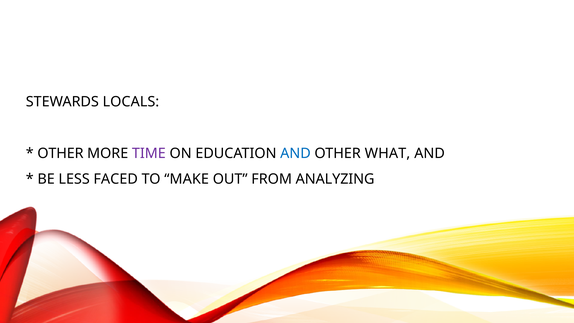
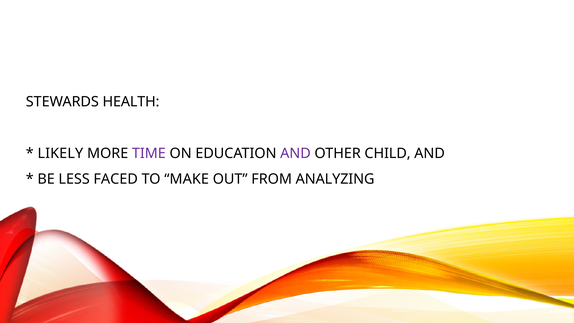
LOCALS: LOCALS -> HEALTH (131, 102)
OTHER: OTHER -> LIKELY (60, 153)
AND colour: blue -> purple (295, 153)
WHAT: WHAT -> CHILD (388, 153)
